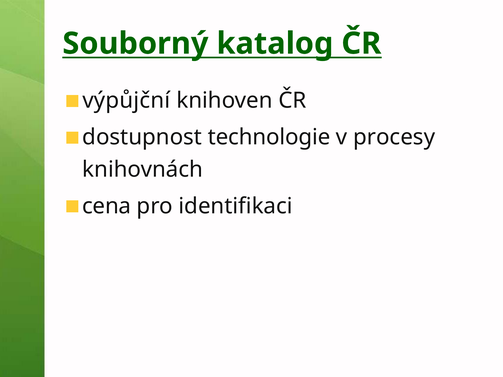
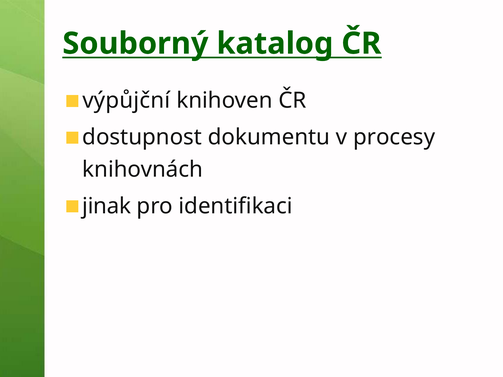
technologie: technologie -> dokumentu (269, 137)
cena: cena -> jinak (107, 206)
